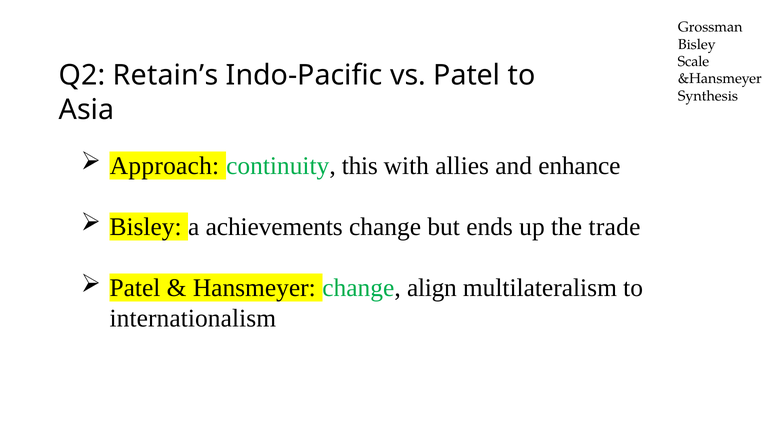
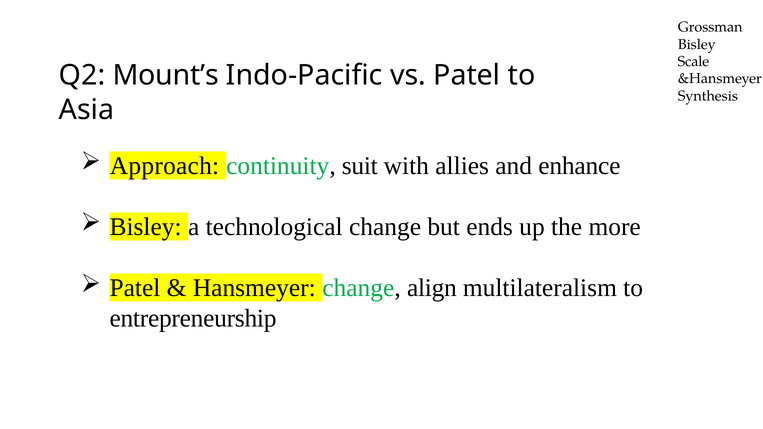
Retain’s: Retain’s -> Mount’s (166, 75)
this: this -> suit (360, 166)
achievements: achievements -> technological (274, 227)
trade: trade -> more (615, 227)
internationalism: internationalism -> entrepreneurship (193, 318)
